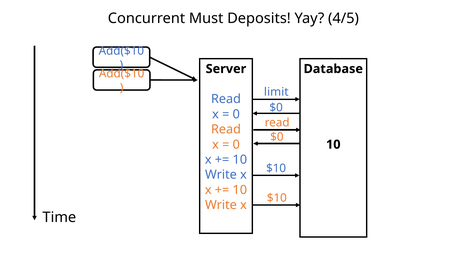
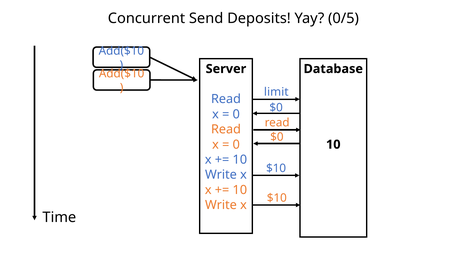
Must: Must -> Send (206, 19)
4/5: 4/5 -> 0/5 (344, 19)
